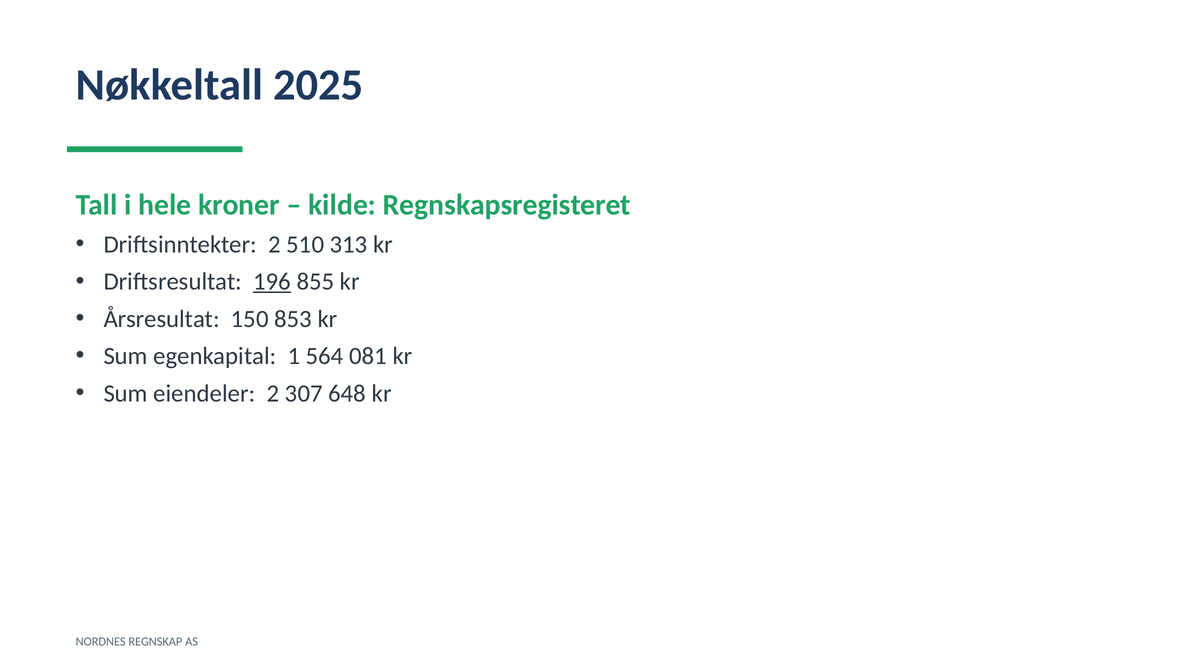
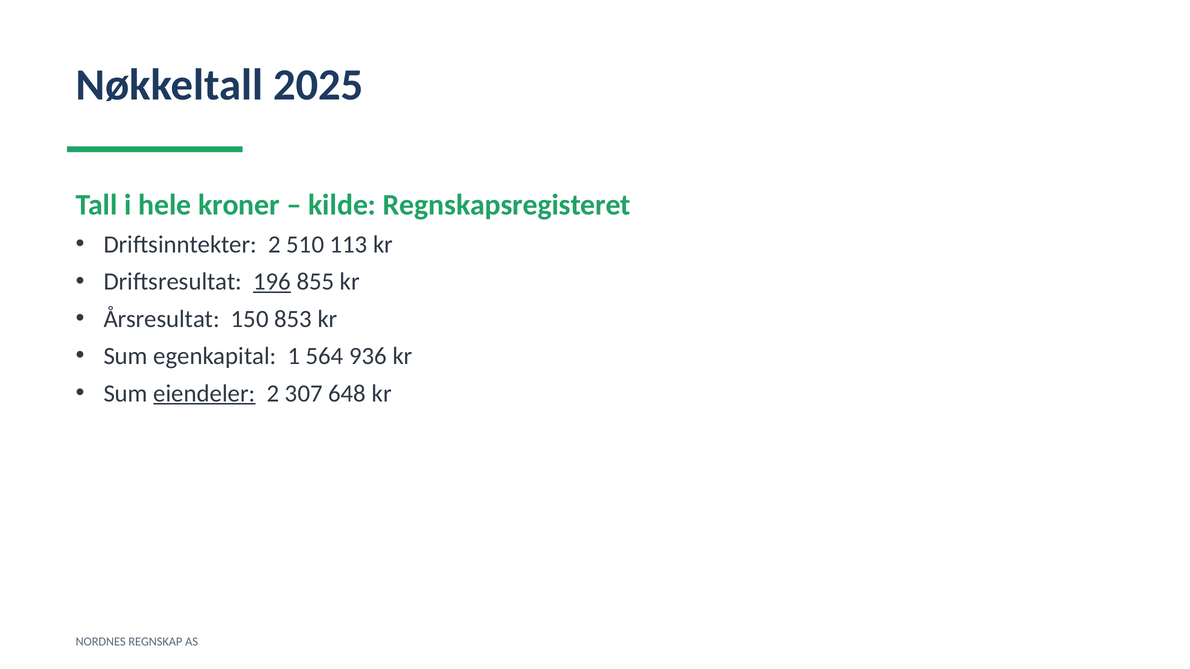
313: 313 -> 113 (349, 245)
081: 081 -> 936 (368, 356)
eiendeler underline: none -> present (205, 394)
